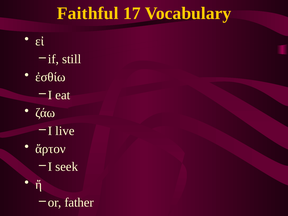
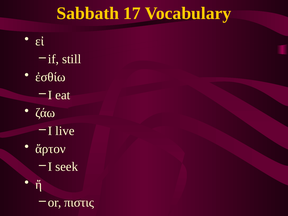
Faithful: Faithful -> Sabbath (88, 13)
father: father -> πιστις (79, 203)
